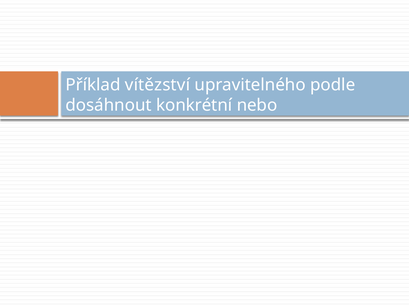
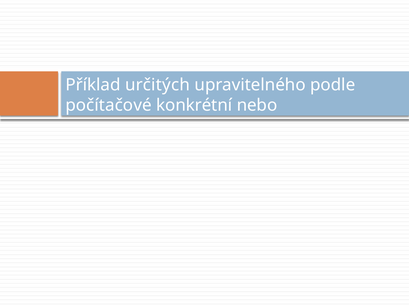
vítězství: vítězství -> určitých (157, 85)
dosáhnout: dosáhnout -> počítačové (109, 105)
